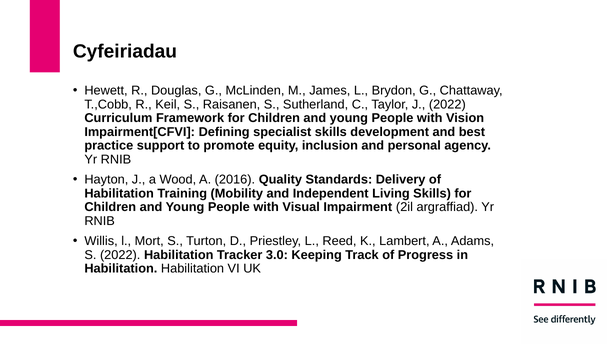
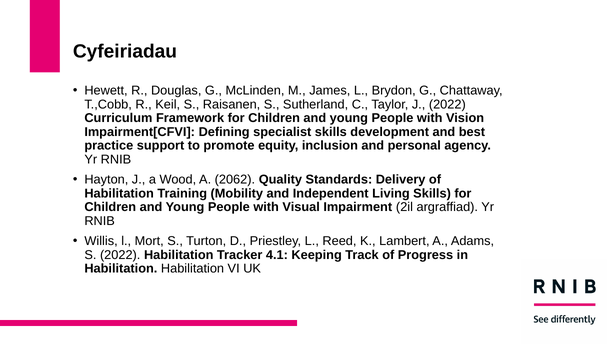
2016: 2016 -> 2062 (235, 180)
3.0: 3.0 -> 4.1 (277, 255)
